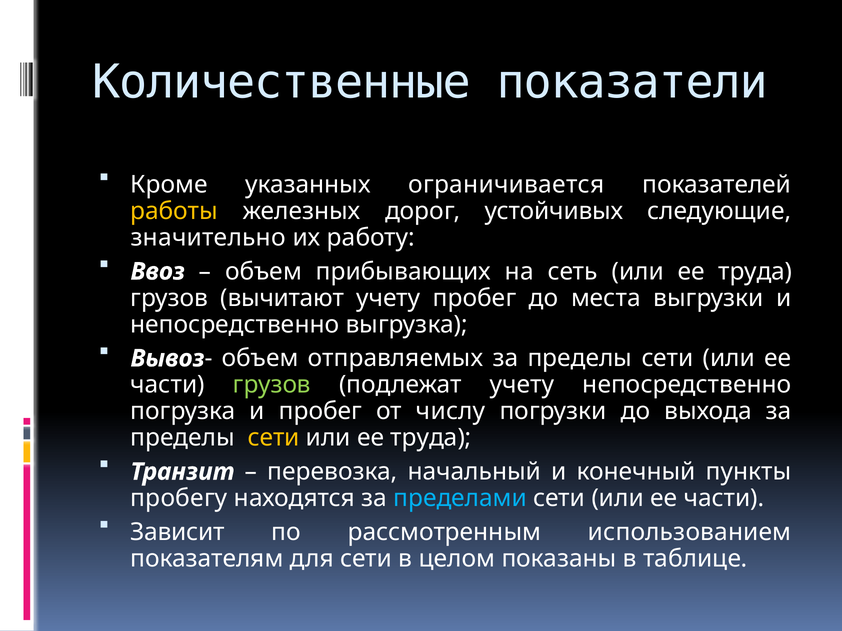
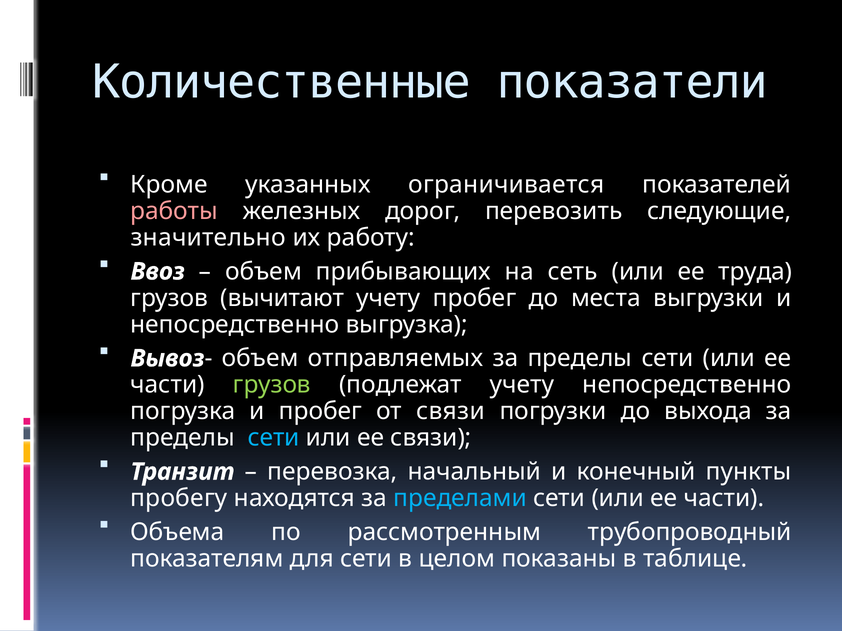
работы colour: yellow -> pink (174, 211)
устойчивых: устойчивых -> перевозить (554, 211)
от числу: числу -> связи (451, 412)
сети colour: yellow -> light blue (274, 438)
труда: труда -> связи (431, 438)
Зависит: Зависит -> Объема (177, 532)
использованием: использованием -> трубопроводный (690, 532)
